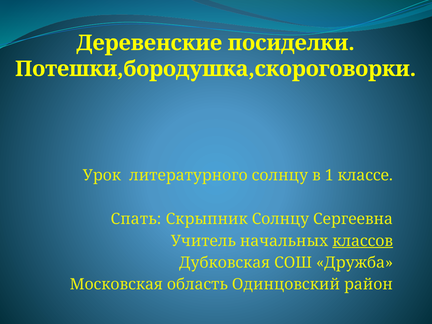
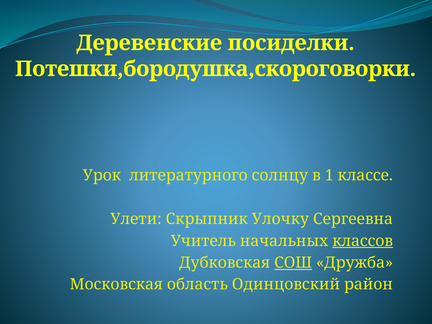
Спать: Спать -> Улети (136, 219)
Скрыпник Солнцу: Солнцу -> Улочку (280, 219)
СОШ underline: none -> present (293, 263)
